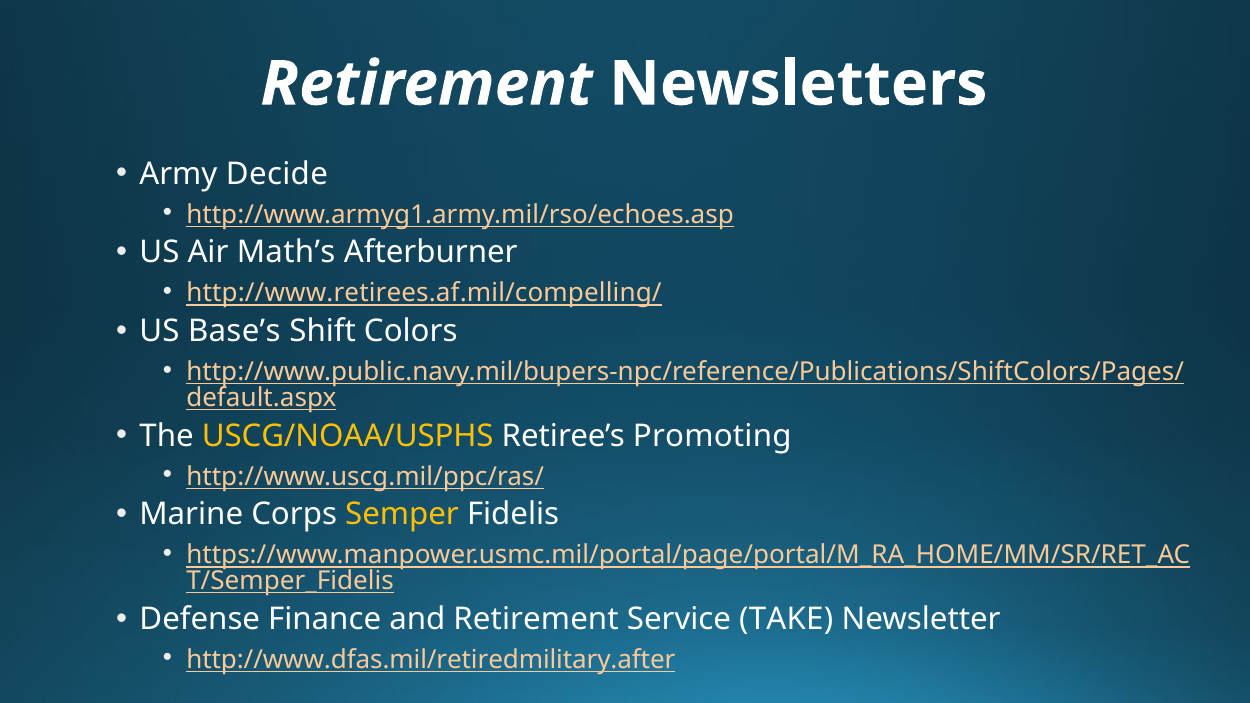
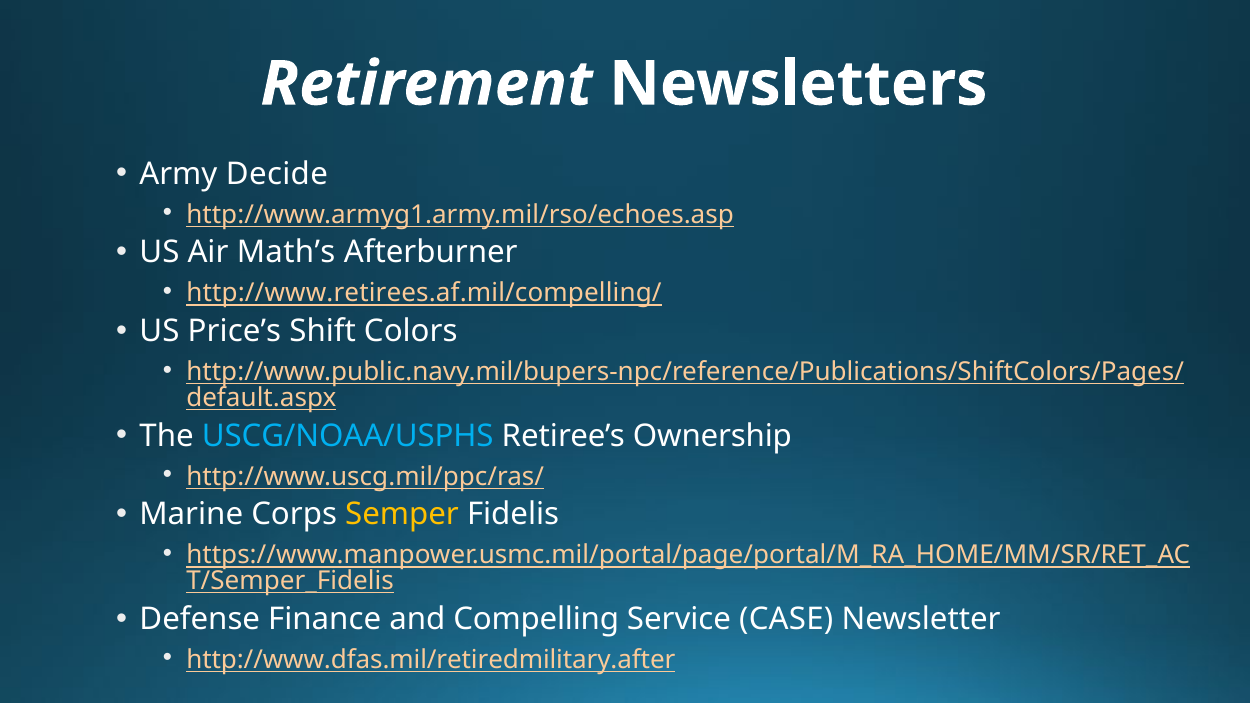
Base’s: Base’s -> Price’s (234, 331)
USCG/NOAA/USPHS colour: yellow -> light blue (348, 436)
Promoting: Promoting -> Ownership (712, 436)
and Retirement: Retirement -> Compelling (536, 619)
TAKE: TAKE -> CASE (786, 619)
